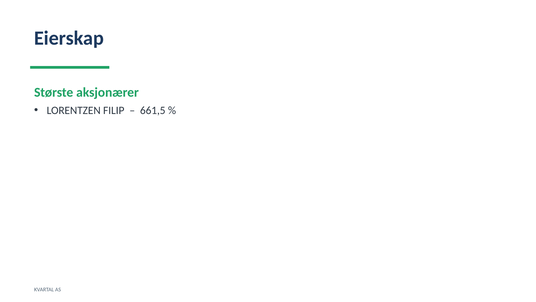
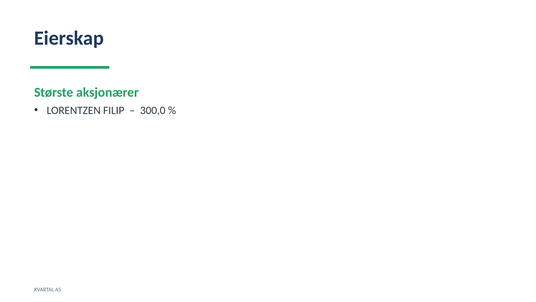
661,5: 661,5 -> 300,0 (153, 110)
